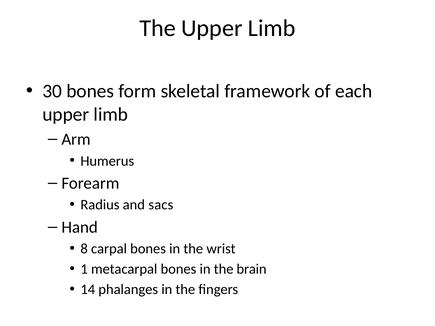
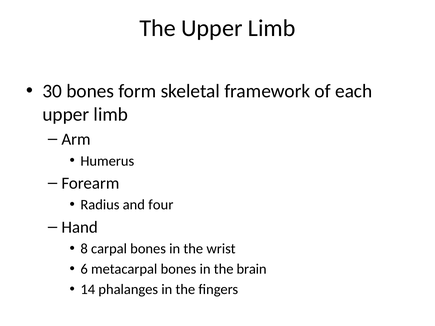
sacs: sacs -> four (161, 205)
1: 1 -> 6 (84, 269)
